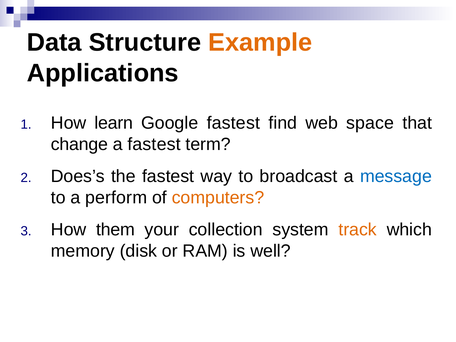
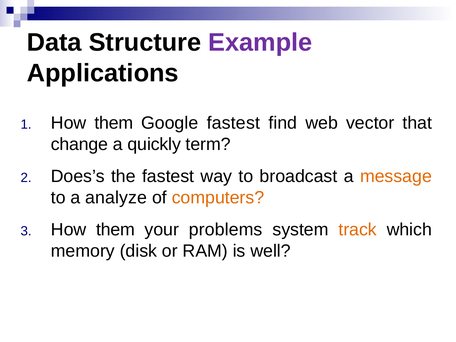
Example colour: orange -> purple (260, 43)
learn: learn -> them (114, 123)
space: space -> vector (370, 123)
a fastest: fastest -> quickly (154, 144)
message colour: blue -> orange (396, 176)
perform: perform -> analyze (116, 198)
collection: collection -> problems (226, 230)
